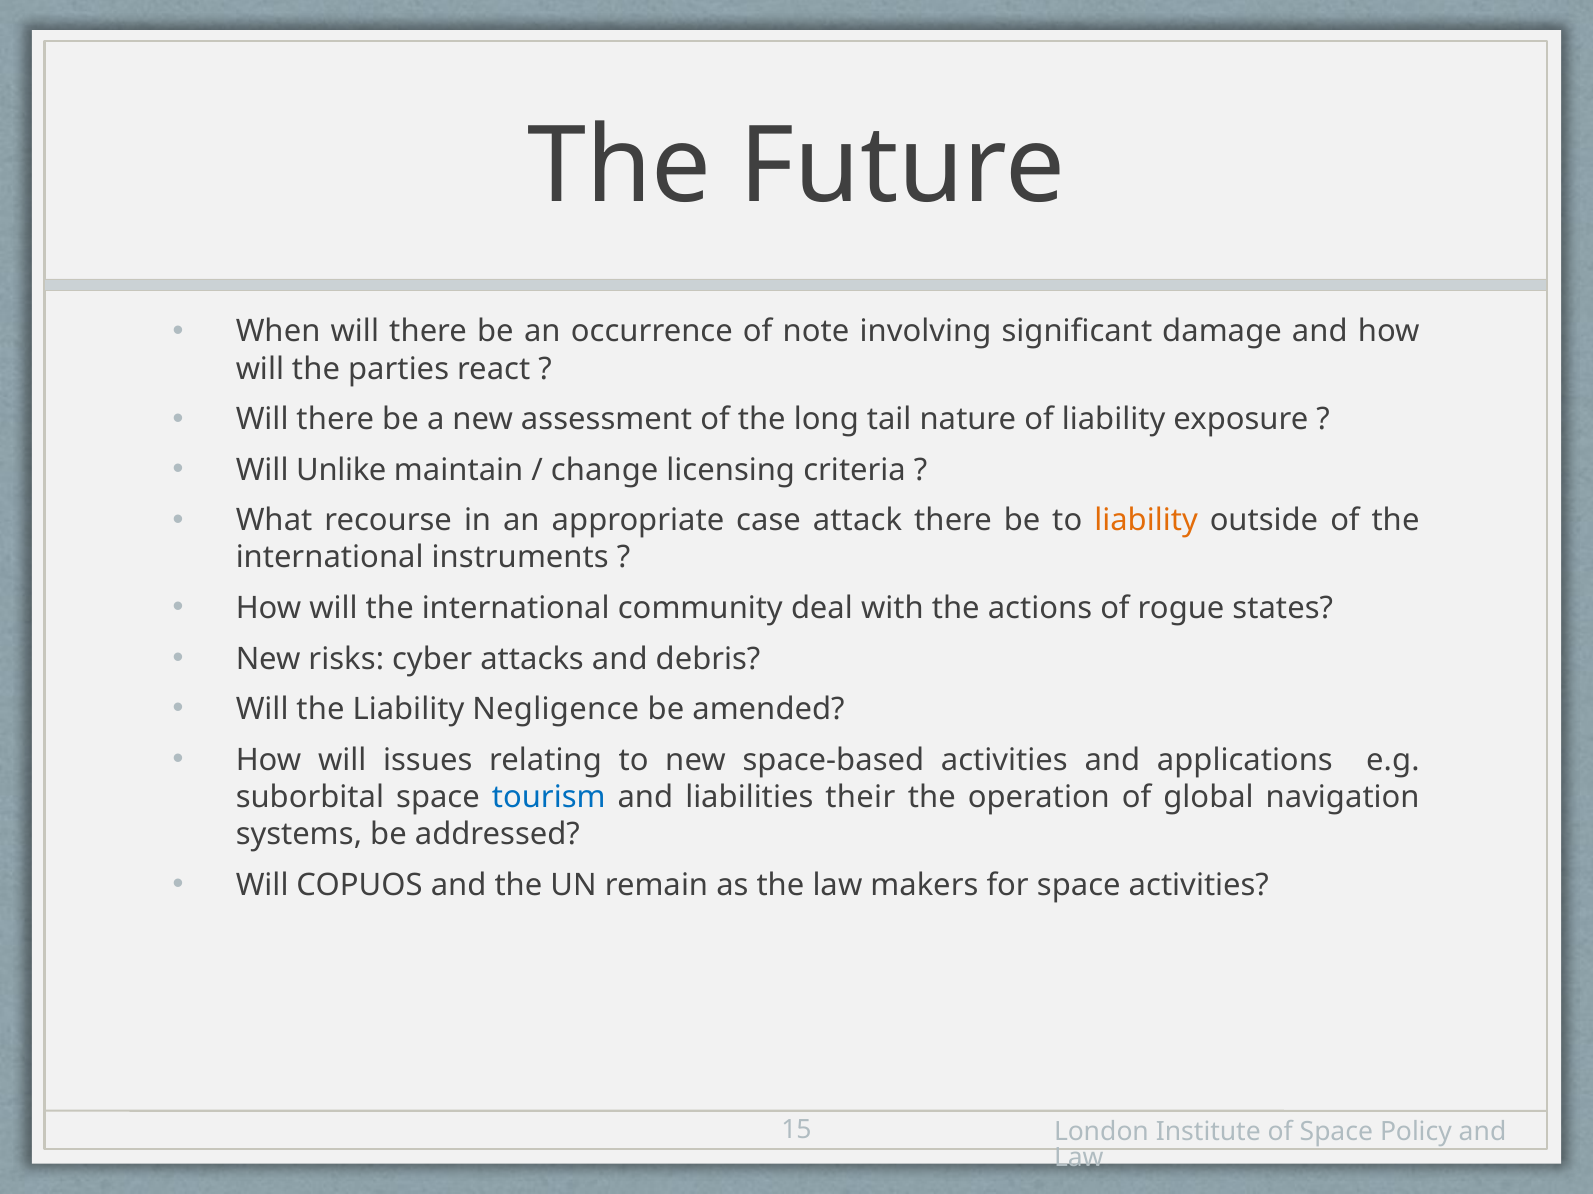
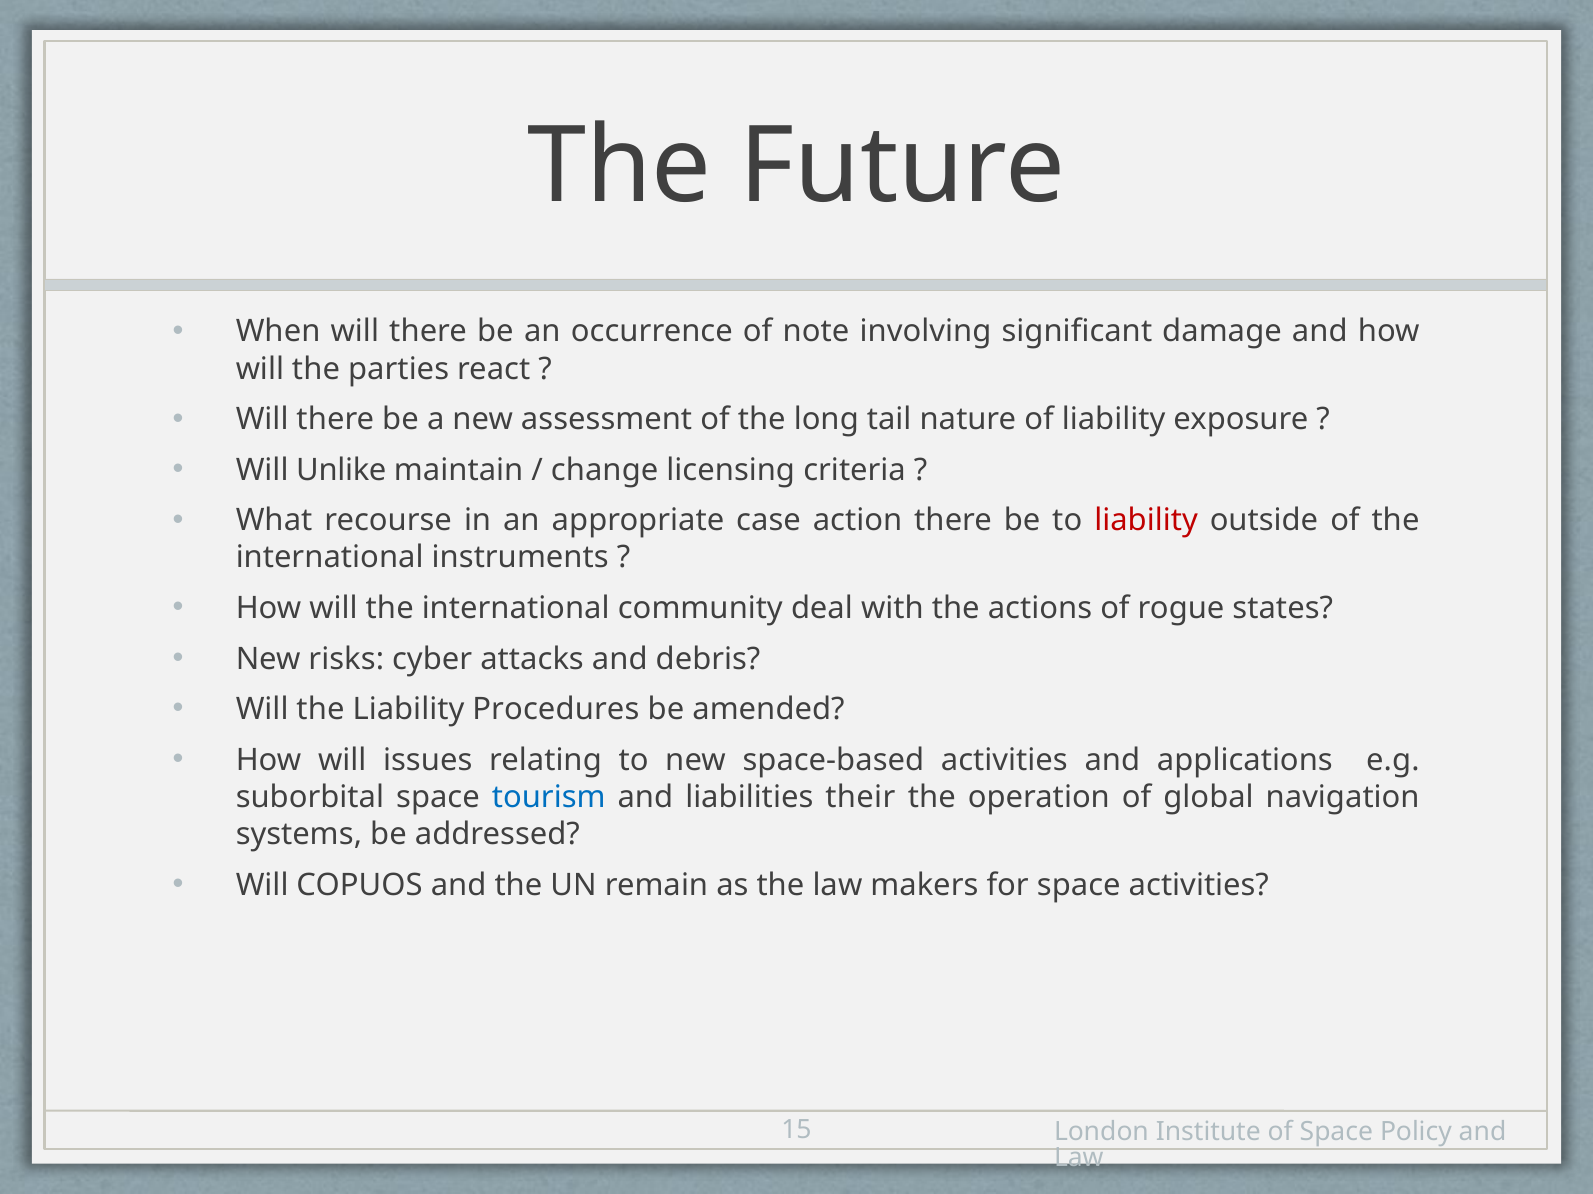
attack: attack -> action (858, 521)
liability colour: orange -> red (1146, 521)
Negligence: Negligence -> Procedures (556, 710)
